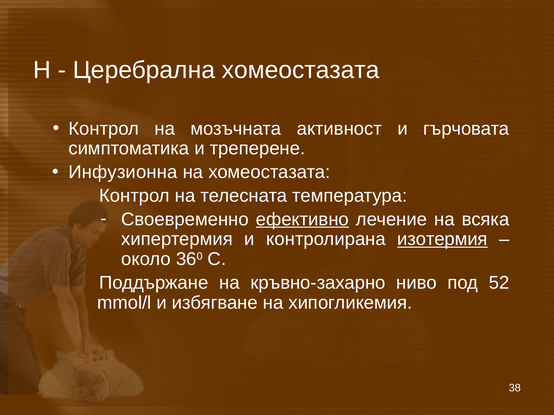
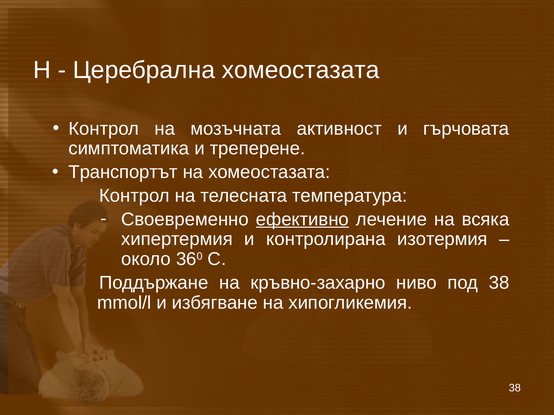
Инфузионна: Инфузионна -> Транспортът (123, 172)
изотермия underline: present -> none (442, 240)
под 52: 52 -> 38 (499, 283)
